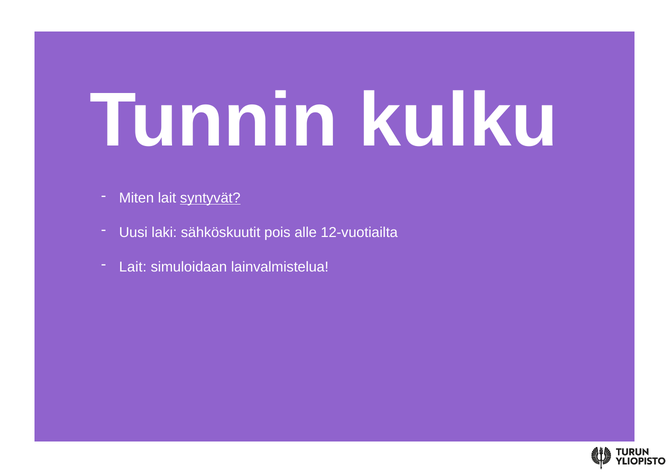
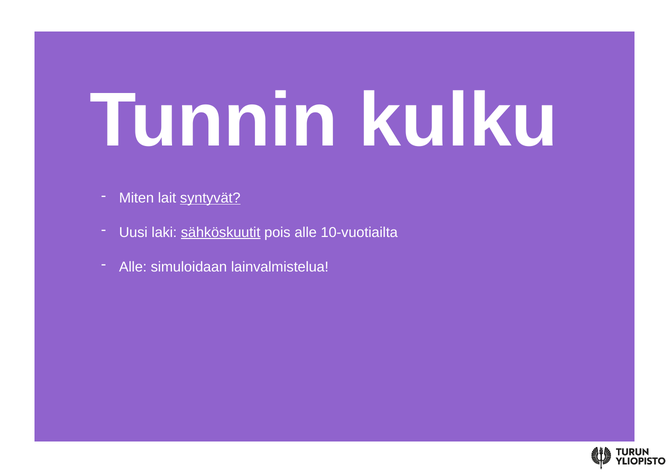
sähköskuutit underline: none -> present (221, 233)
12-vuotiailta: 12-vuotiailta -> 10-vuotiailta (359, 233)
Lait: Lait -> Alle (133, 267)
